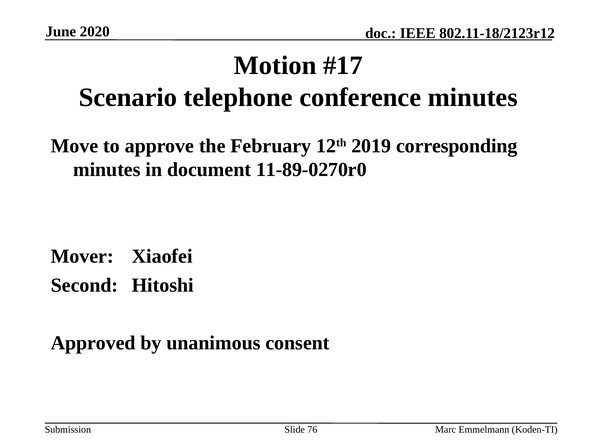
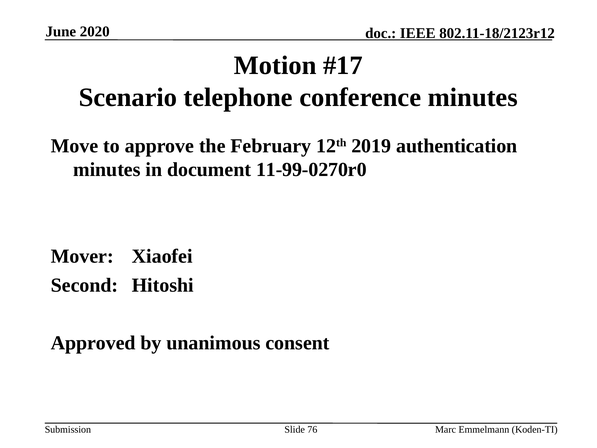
corresponding: corresponding -> authentication (457, 146)
11-89-0270r0: 11-89-0270r0 -> 11-99-0270r0 (311, 170)
